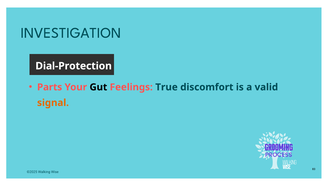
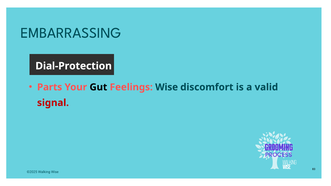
INVESTIGATION: INVESTIGATION -> EMBARRASSING (71, 33)
Feelings True: True -> Wise (167, 87)
signal colour: orange -> red (53, 103)
